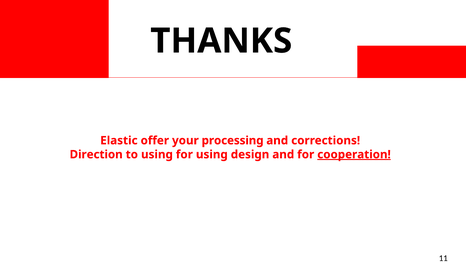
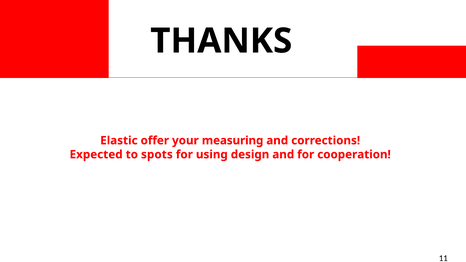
processing: processing -> measuring (233, 141)
Direction: Direction -> Expected (96, 155)
to using: using -> spots (157, 155)
cooperation underline: present -> none (354, 155)
